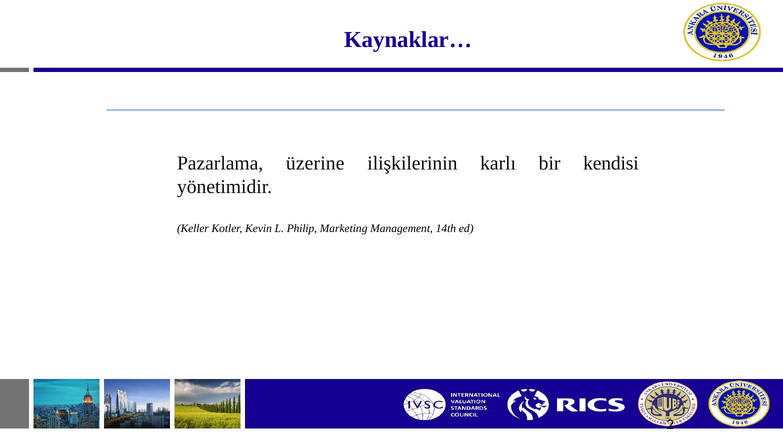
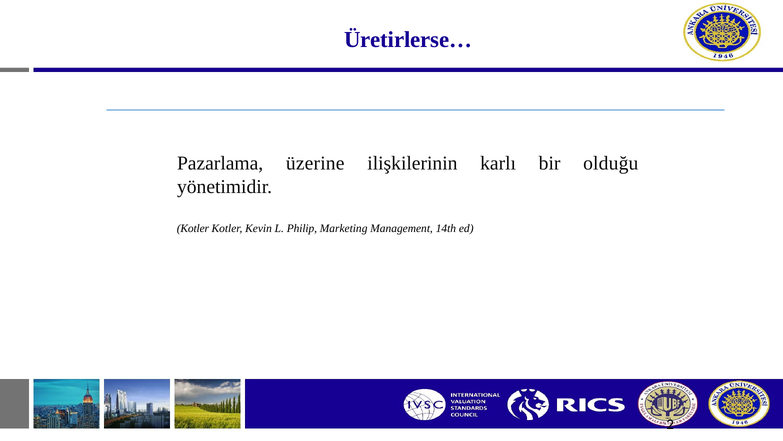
Kaynaklar…: Kaynaklar… -> Üretirlerse… (408, 40)
kendisi: kendisi -> olduğu (611, 163)
Keller: Keller -> Kotler (193, 228)
